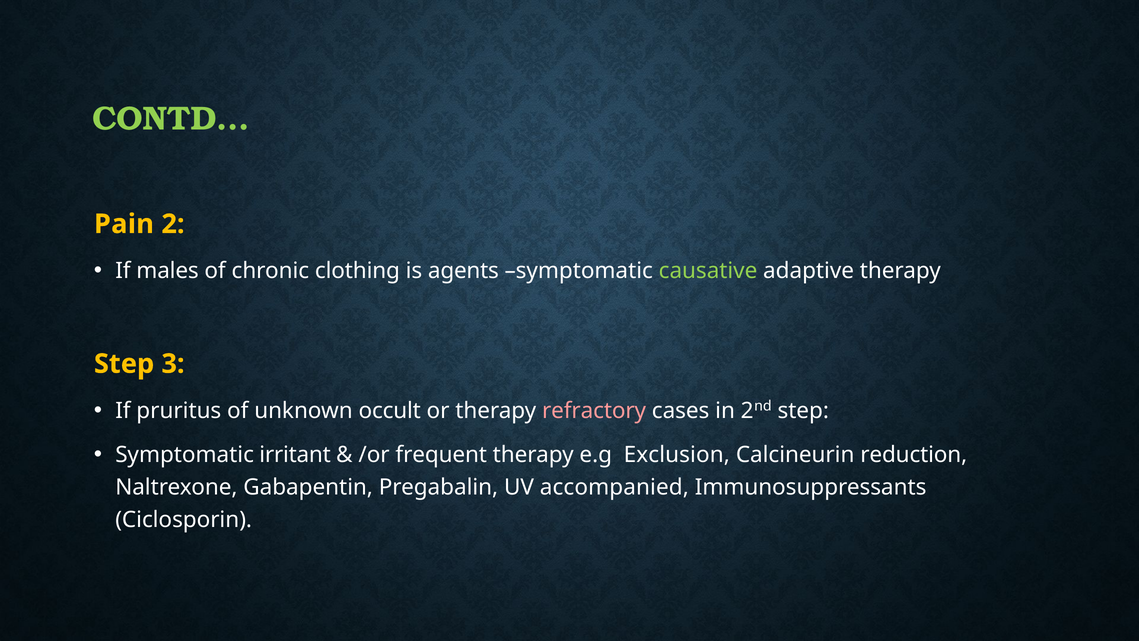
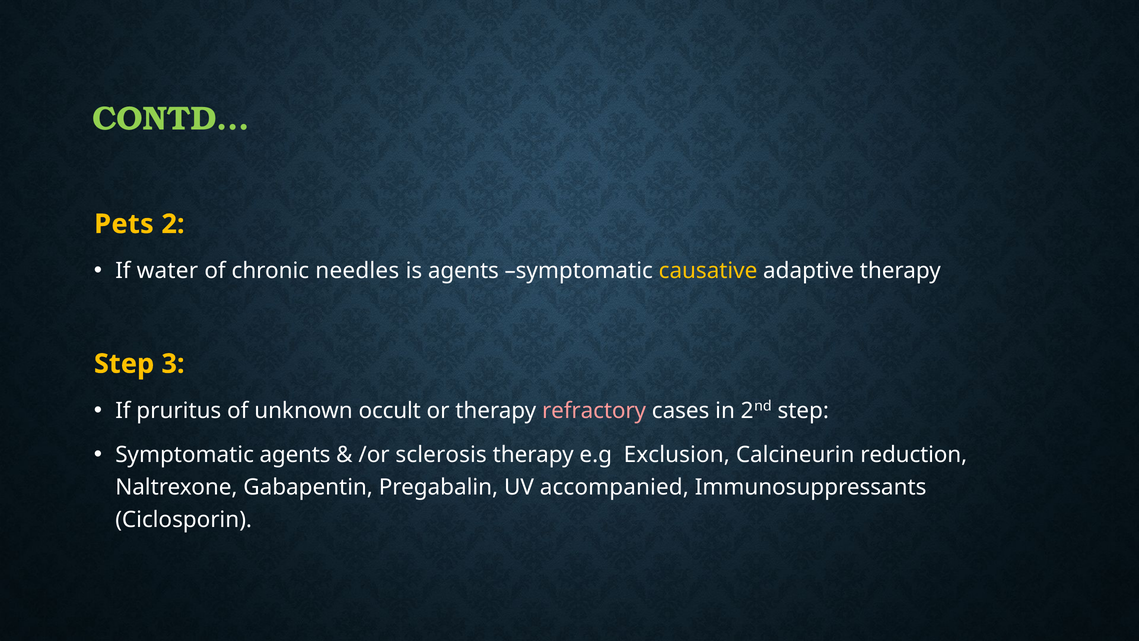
Pain: Pain -> Pets (124, 224)
males: males -> water (167, 271)
clothing: clothing -> needles (357, 271)
causative colour: light green -> yellow (708, 271)
Symptomatic irritant: irritant -> agents (295, 455)
frequent: frequent -> sclerosis (441, 455)
